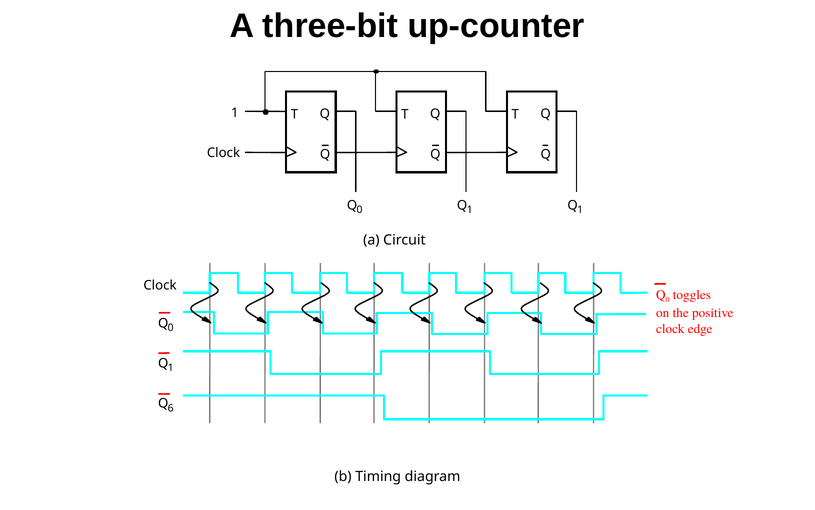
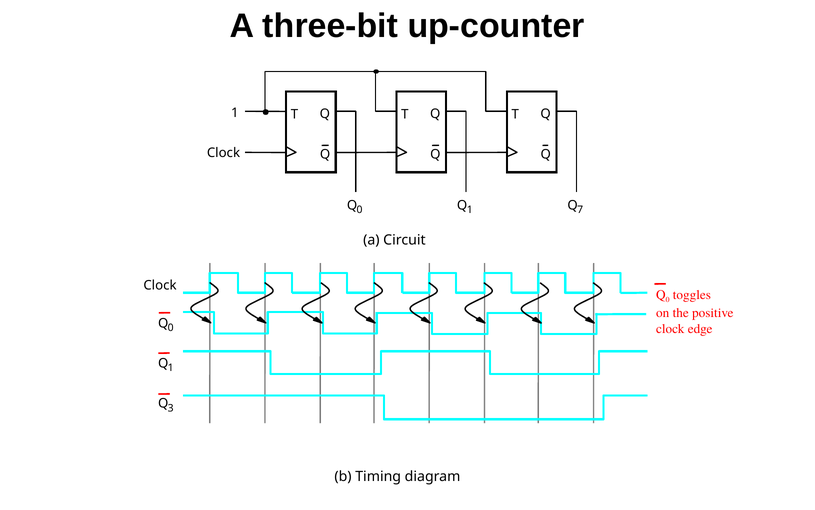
1 Q 1: 1 -> 7 (580, 209)
6: 6 -> 3 (171, 408)
